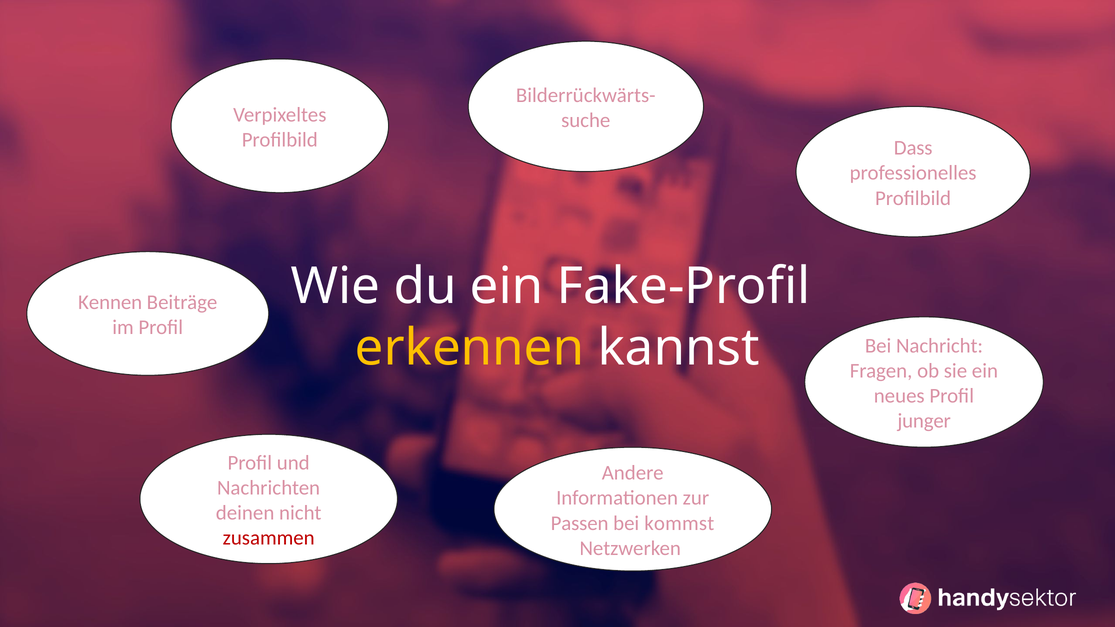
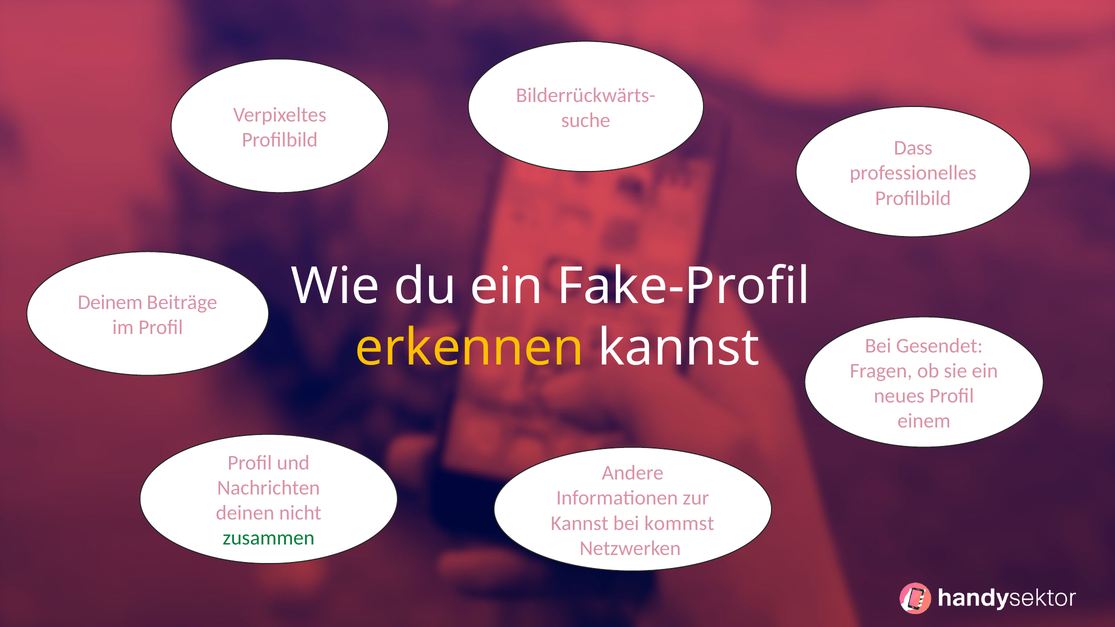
Kennen: Kennen -> Deinem (110, 302)
Nachricht: Nachricht -> Gesendet (940, 346)
junger: junger -> einem (924, 421)
Passen: Passen -> Kannst (580, 523)
zusammen colour: red -> green (269, 538)
